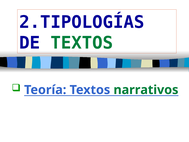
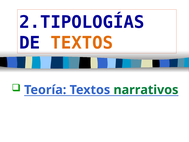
TEXTOS colour: green -> orange (82, 43)
